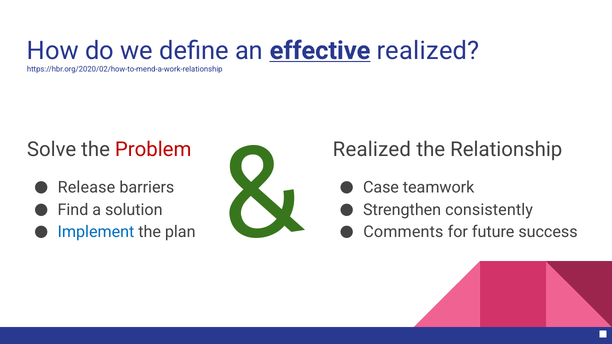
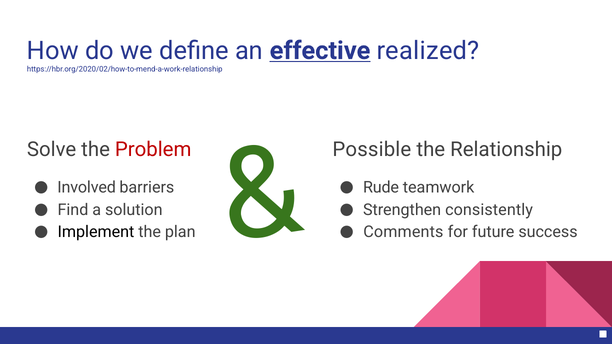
Realized: Realized -> Possible (372, 150)
Release: Release -> Involved (87, 188)
Case: Case -> Rude (381, 188)
Implement colour: blue -> black (96, 232)
